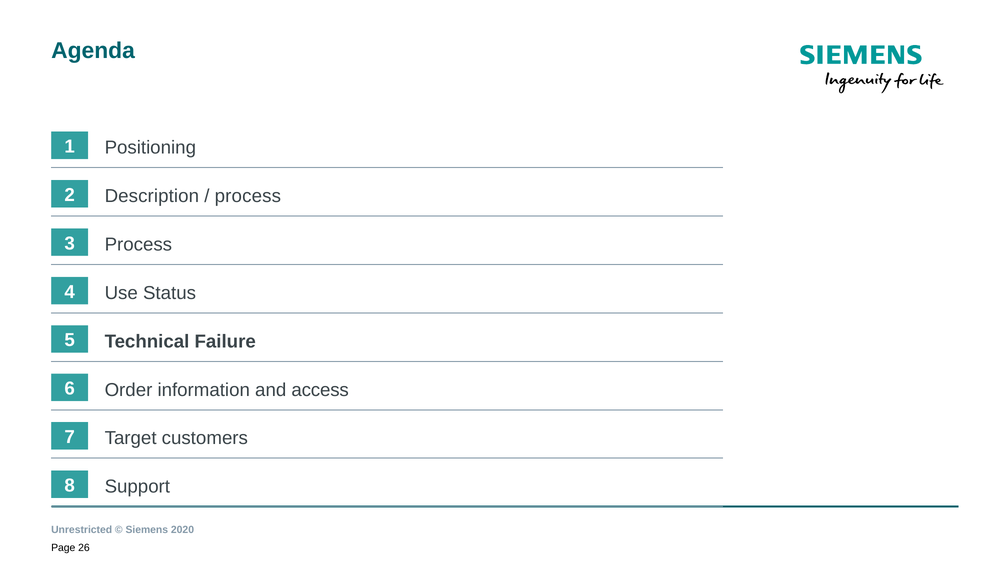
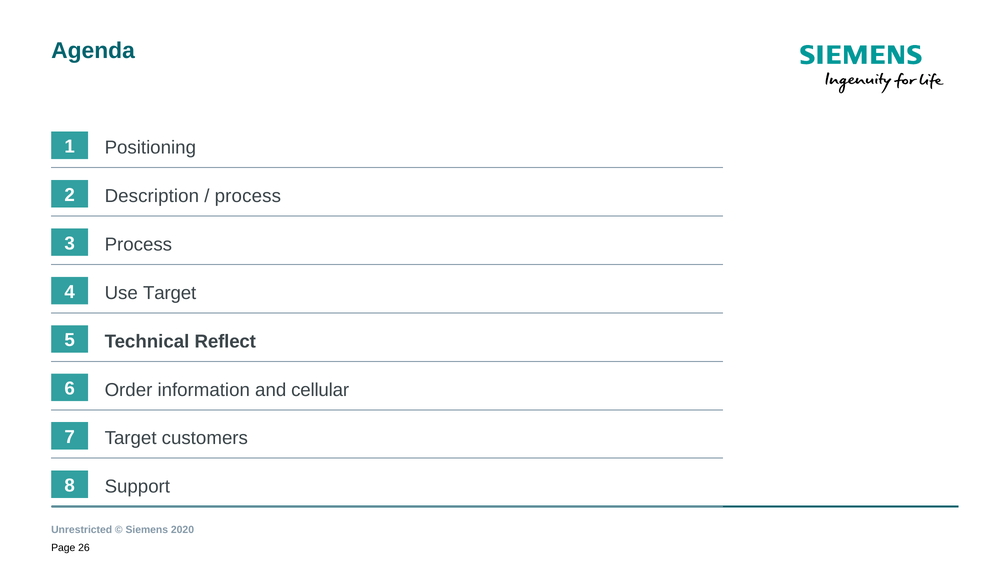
Use Status: Status -> Target (170, 293)
Failure: Failure -> Reflect (225, 341)
access: access -> cellular (320, 390)
